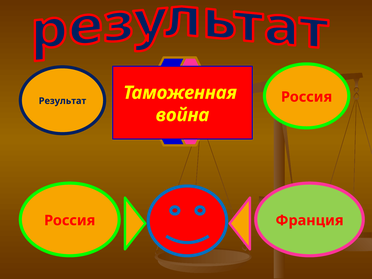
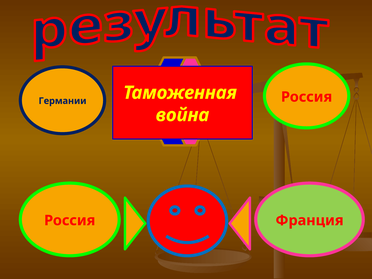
Результат: Результат -> Германии (63, 101)
